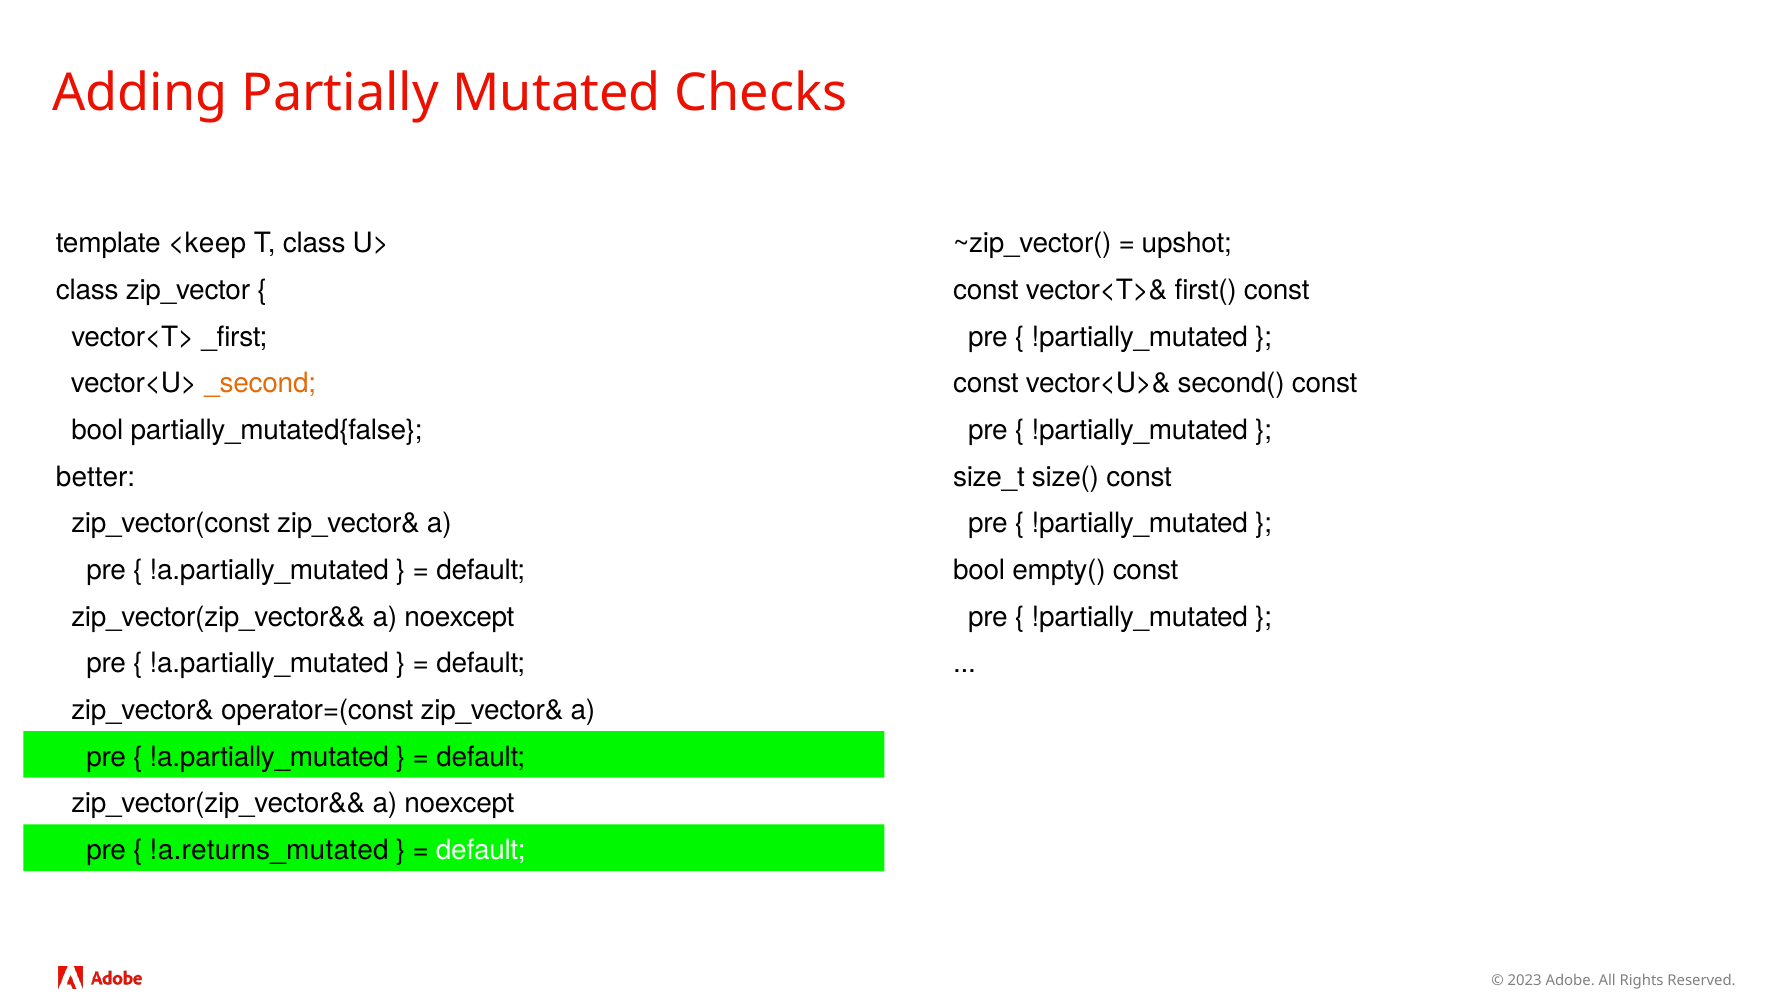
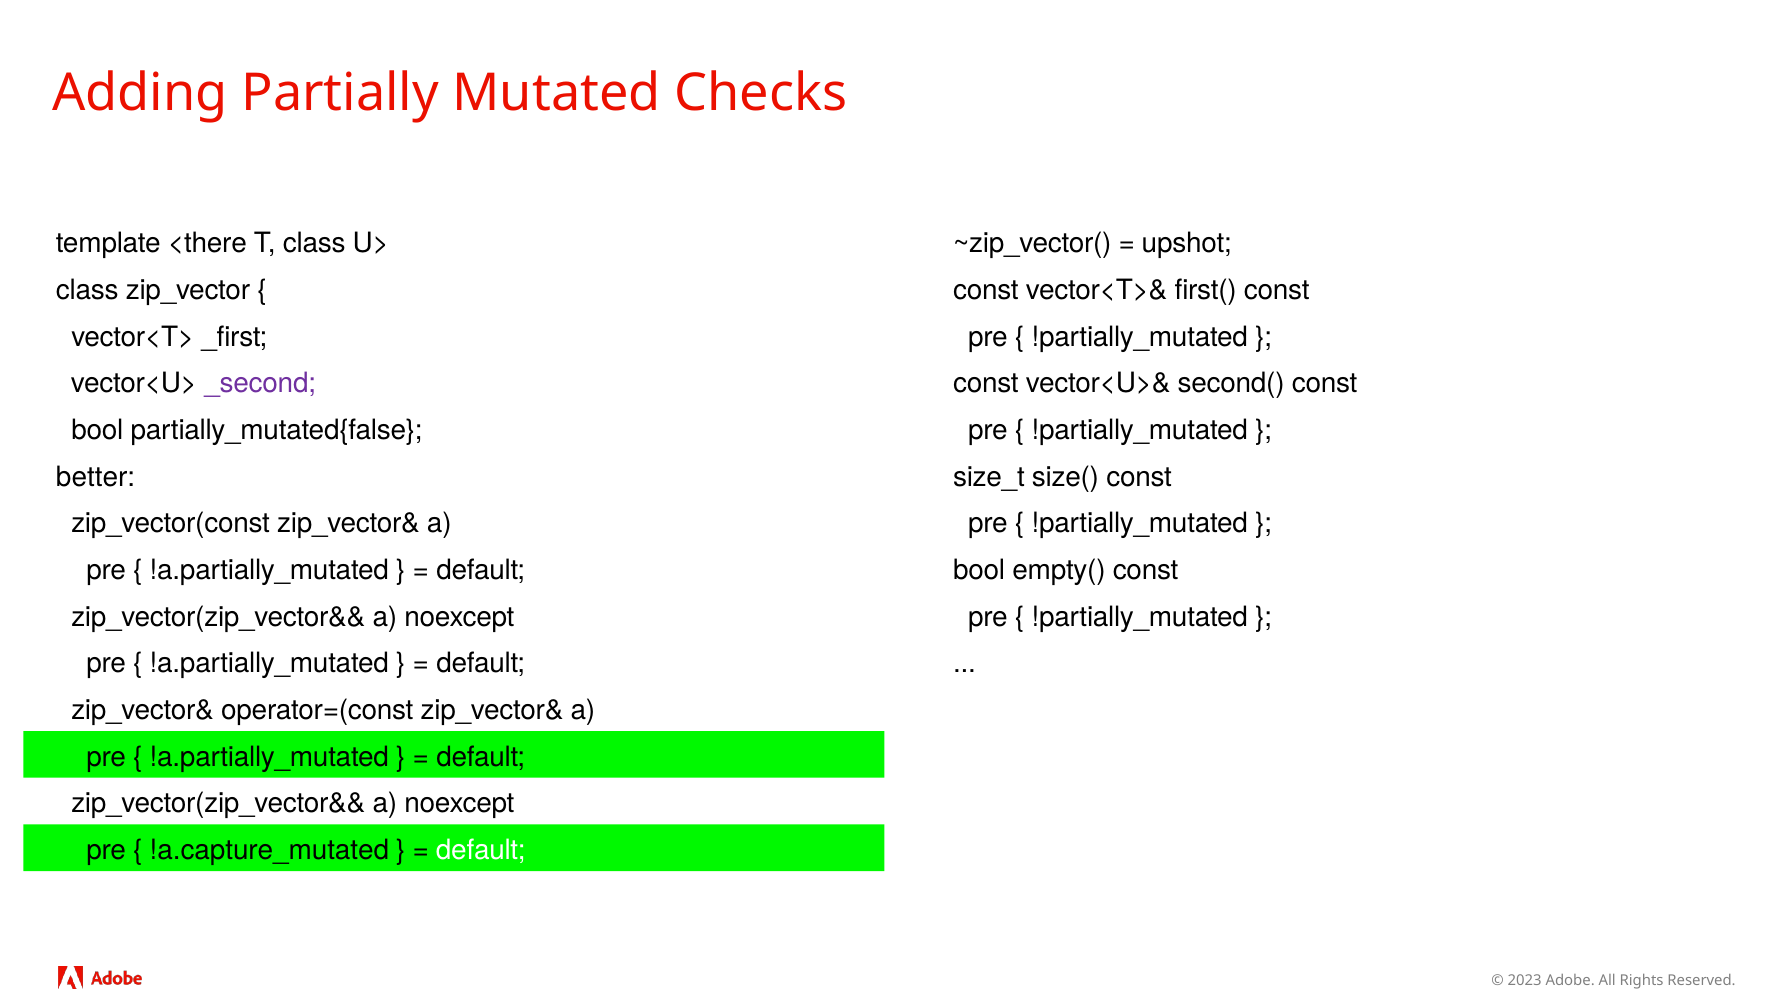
<keep: <keep -> <there (207, 244)
_second colour: orange -> purple (260, 383)
!a.returns_mutated: !a.returns_mutated -> !a.capture_mutated (269, 850)
